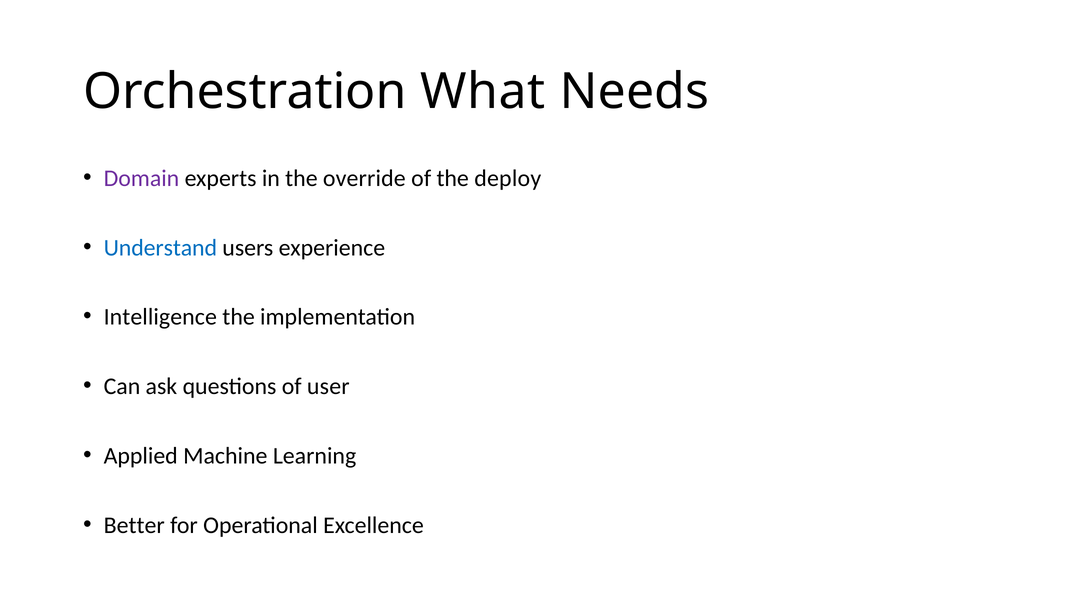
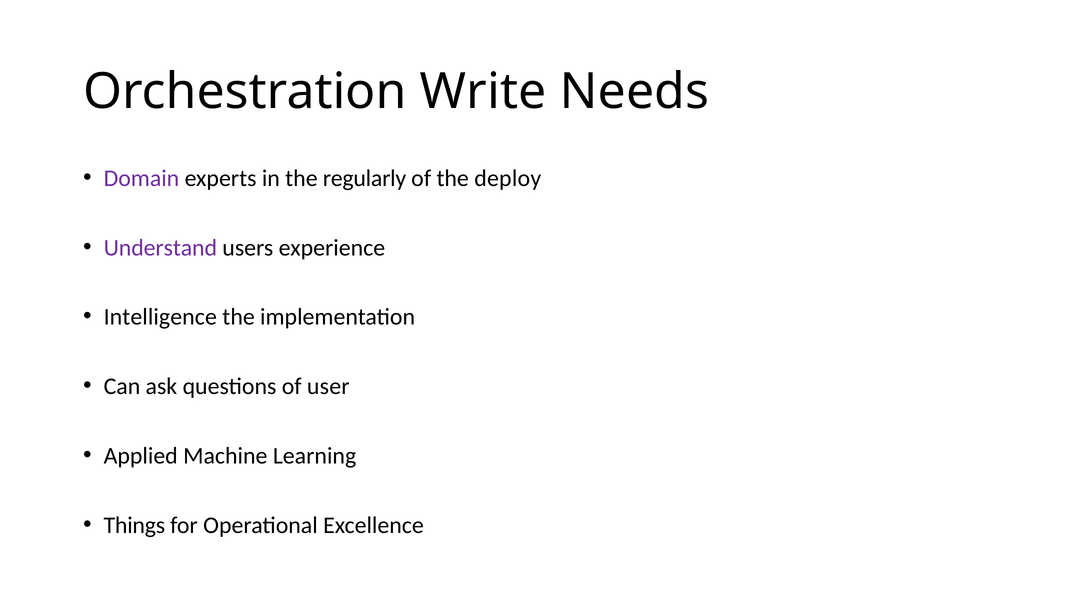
What: What -> Write (483, 92)
override: override -> regularly (365, 178)
Understand colour: blue -> purple (160, 248)
Better: Better -> Things (134, 525)
